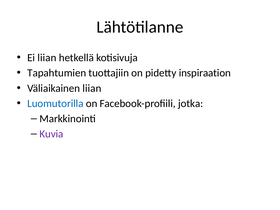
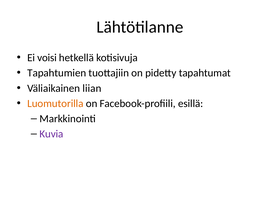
Ei liian: liian -> voisi (47, 58)
inspiraation: inspiraation -> tapahtumat (205, 73)
Luomutorilla colour: blue -> orange (55, 103)
jotka: jotka -> esillä (191, 103)
